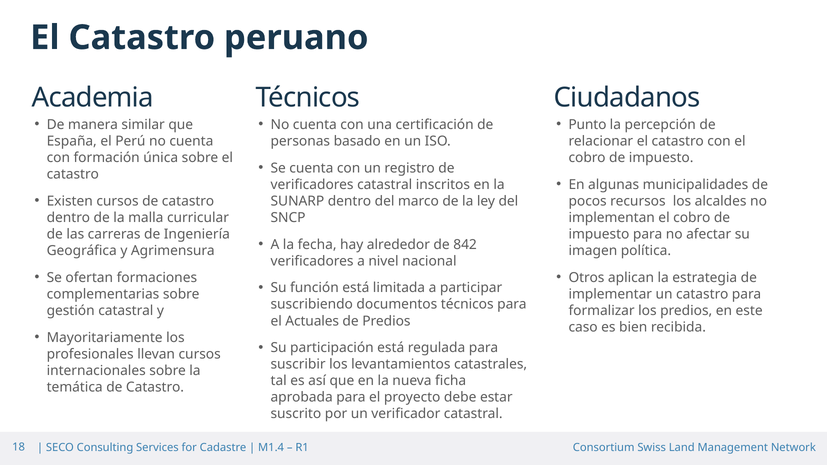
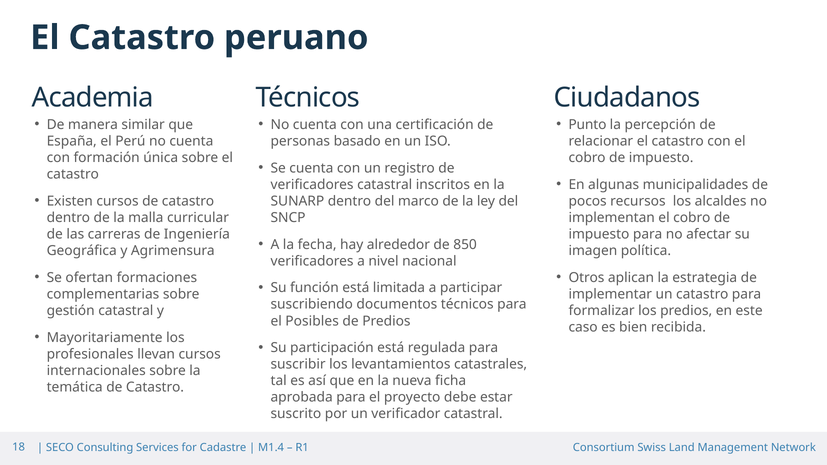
842: 842 -> 850 (465, 245)
Actuales: Actuales -> Posibles (312, 321)
